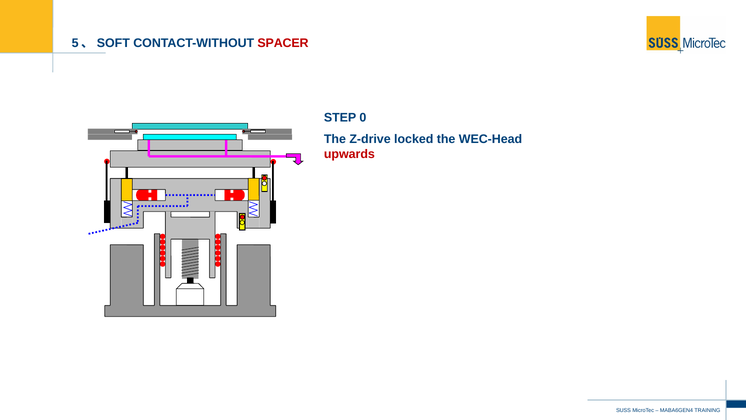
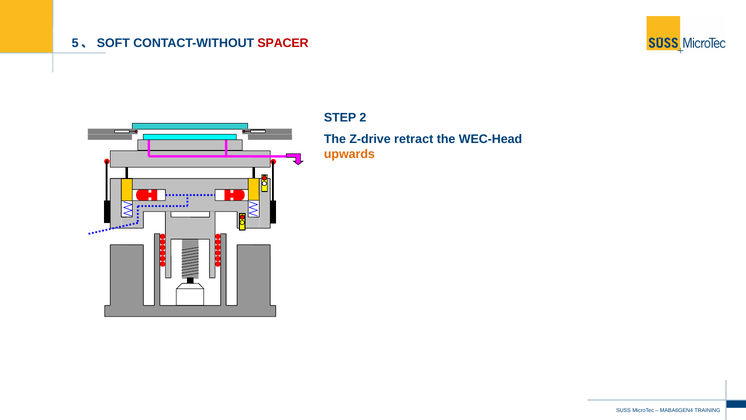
0: 0 -> 2 (363, 117)
locked: locked -> retract (414, 139)
upwards colour: red -> orange (349, 154)
